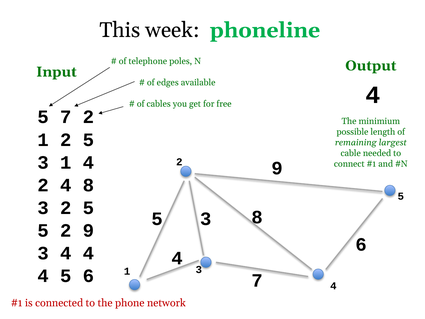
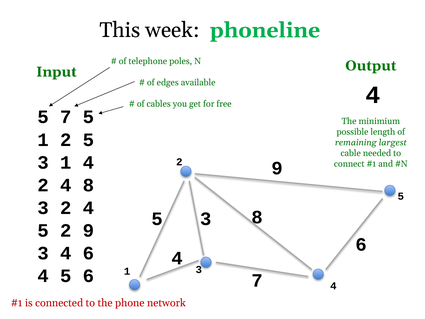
7 2: 2 -> 5 (89, 117)
3 2 5: 5 -> 4 (89, 208)
3 4 4: 4 -> 6 (89, 253)
